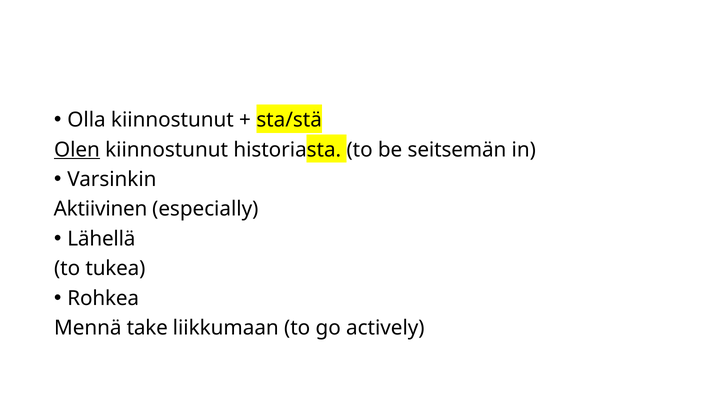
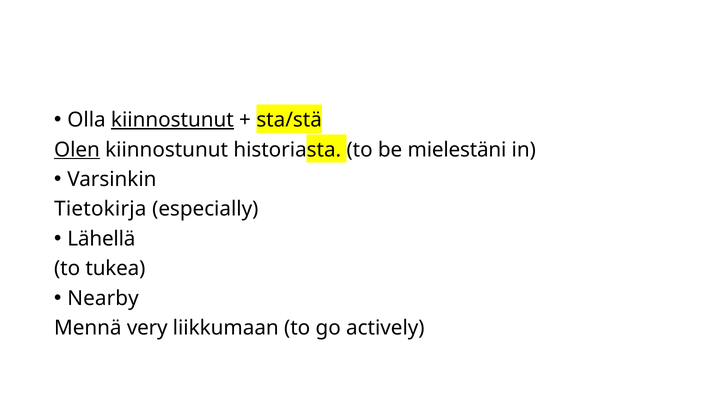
kiinnostunut underline: none -> present (172, 120)
seitsemän: seitsemän -> mielestäni (457, 150)
Aktiivinen: Aktiivinen -> Tietokirja (100, 209)
Rohkea: Rohkea -> Nearby (103, 298)
take: take -> very (147, 328)
